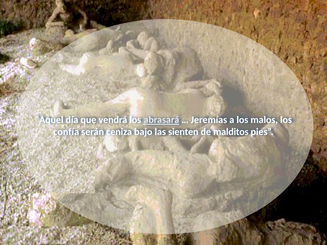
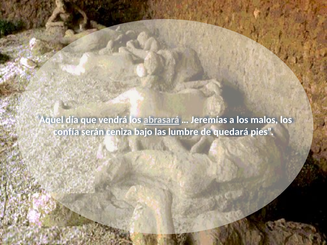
sienten: sienten -> lumbre (183, 132)
malditos: malditos -> quedará (231, 132)
